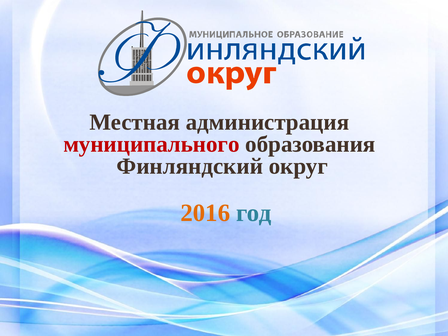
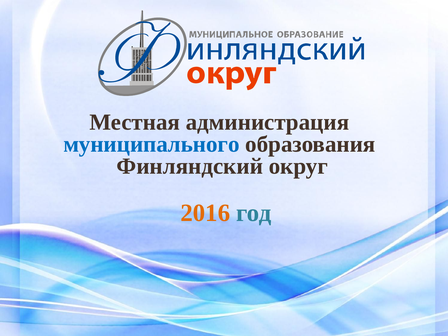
муниципального colour: red -> blue (151, 144)
